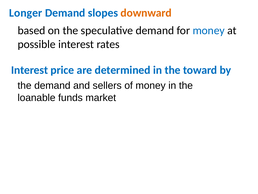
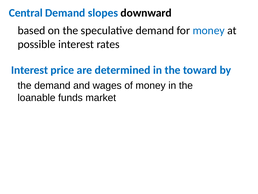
Longer: Longer -> Central (26, 13)
downward colour: orange -> black (146, 13)
sellers: sellers -> wages (107, 85)
